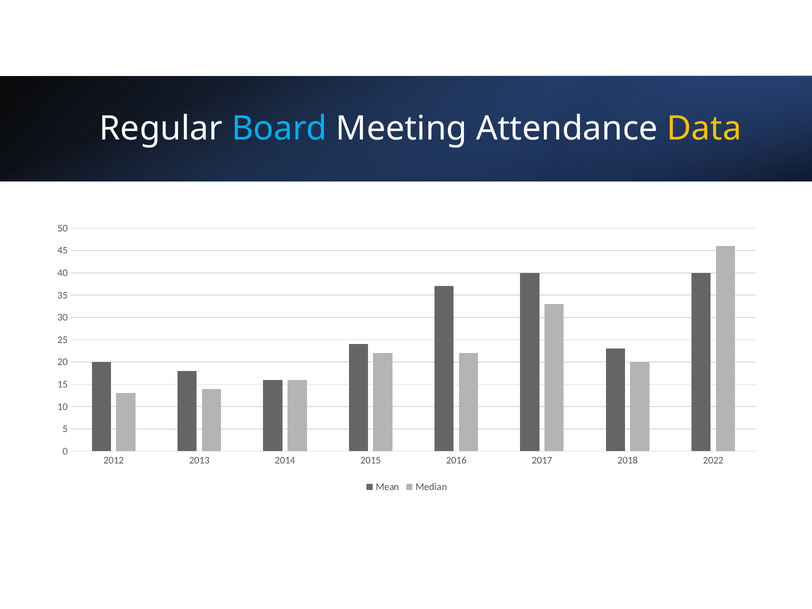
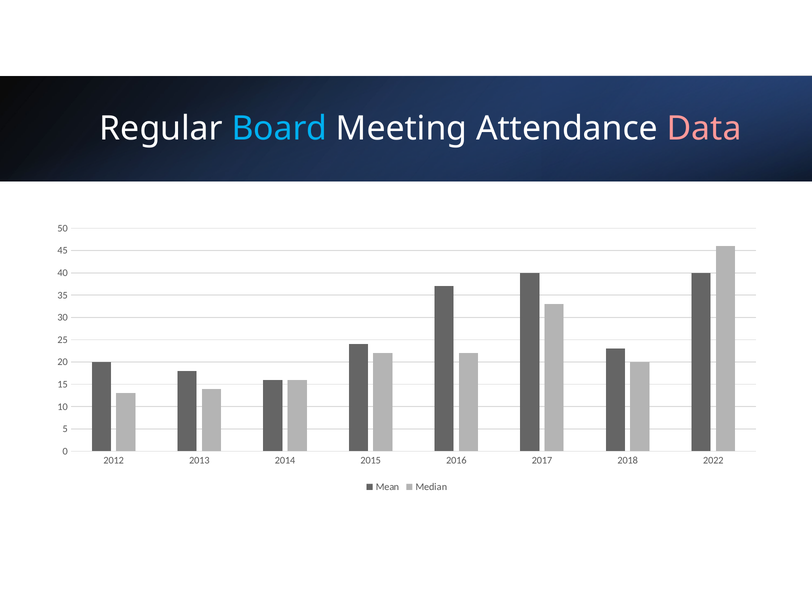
Data colour: yellow -> pink (704, 128)
